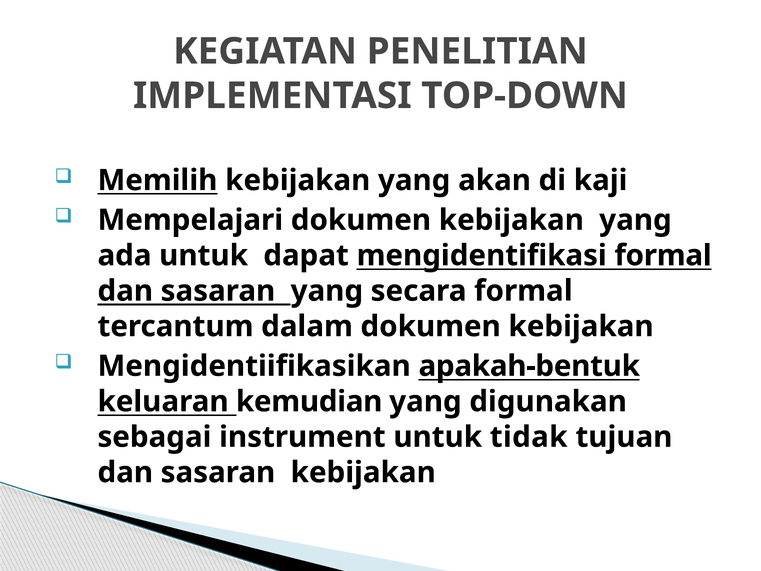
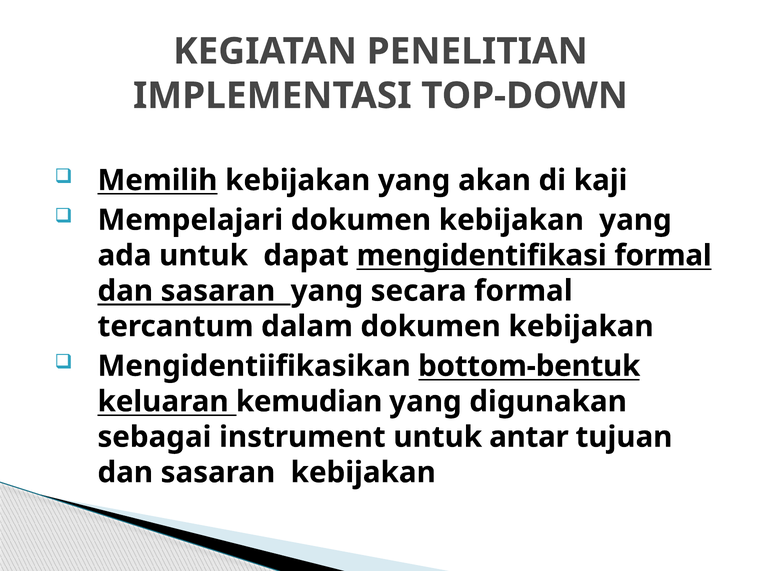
apakah-bentuk: apakah-bentuk -> bottom-bentuk (529, 366)
tidak: tidak -> antar (529, 437)
